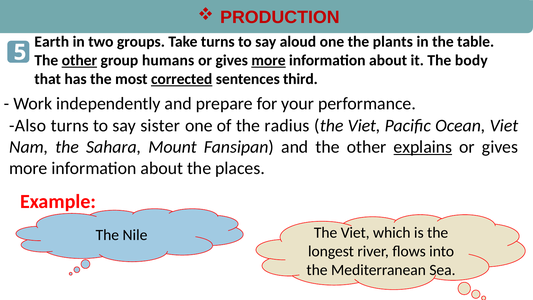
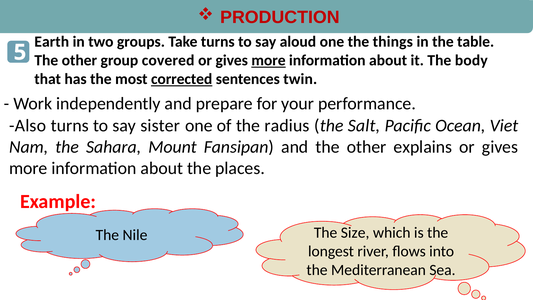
plants: plants -> things (393, 42)
other underline: present -> none (79, 60)
humans: humans -> covered (168, 60)
third: third -> twin (300, 79)
Viet: Viet -> Salt (364, 125)
explains underline: present -> none (423, 147)
Nile The Viet: Viet -> Size (355, 232)
